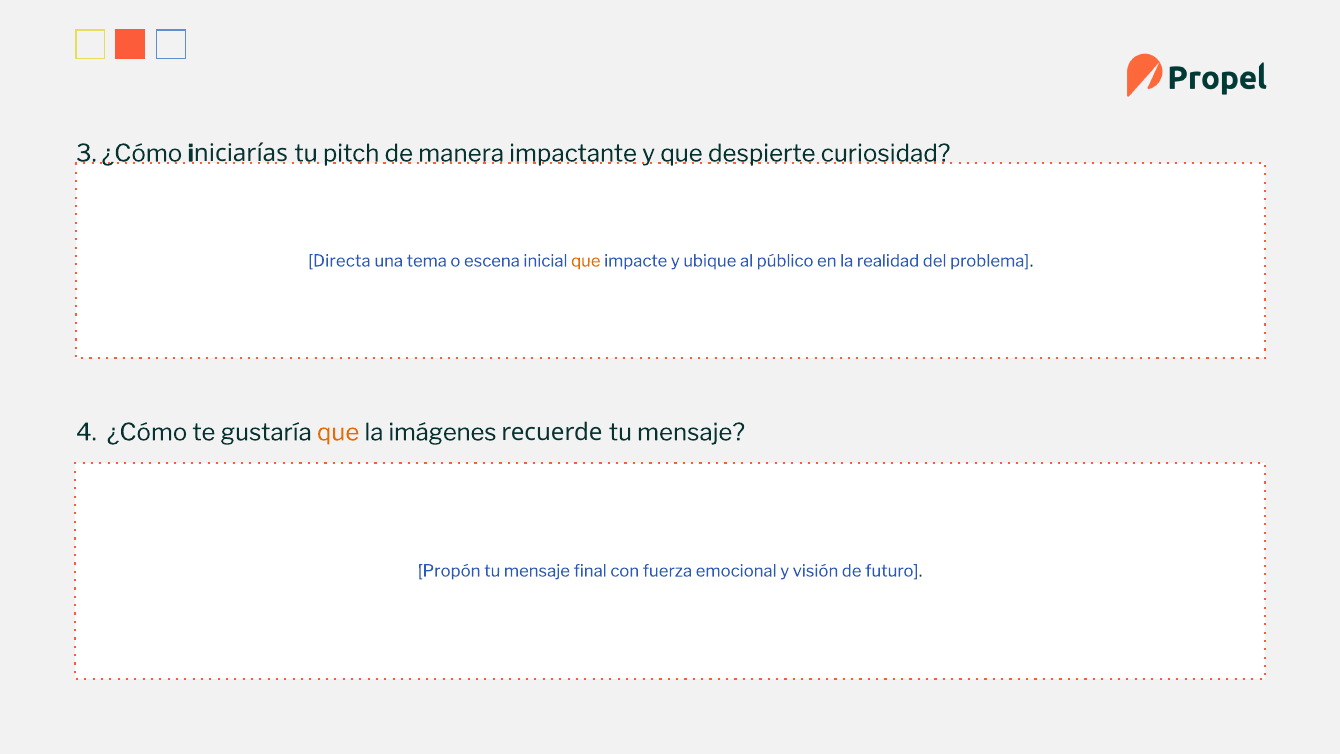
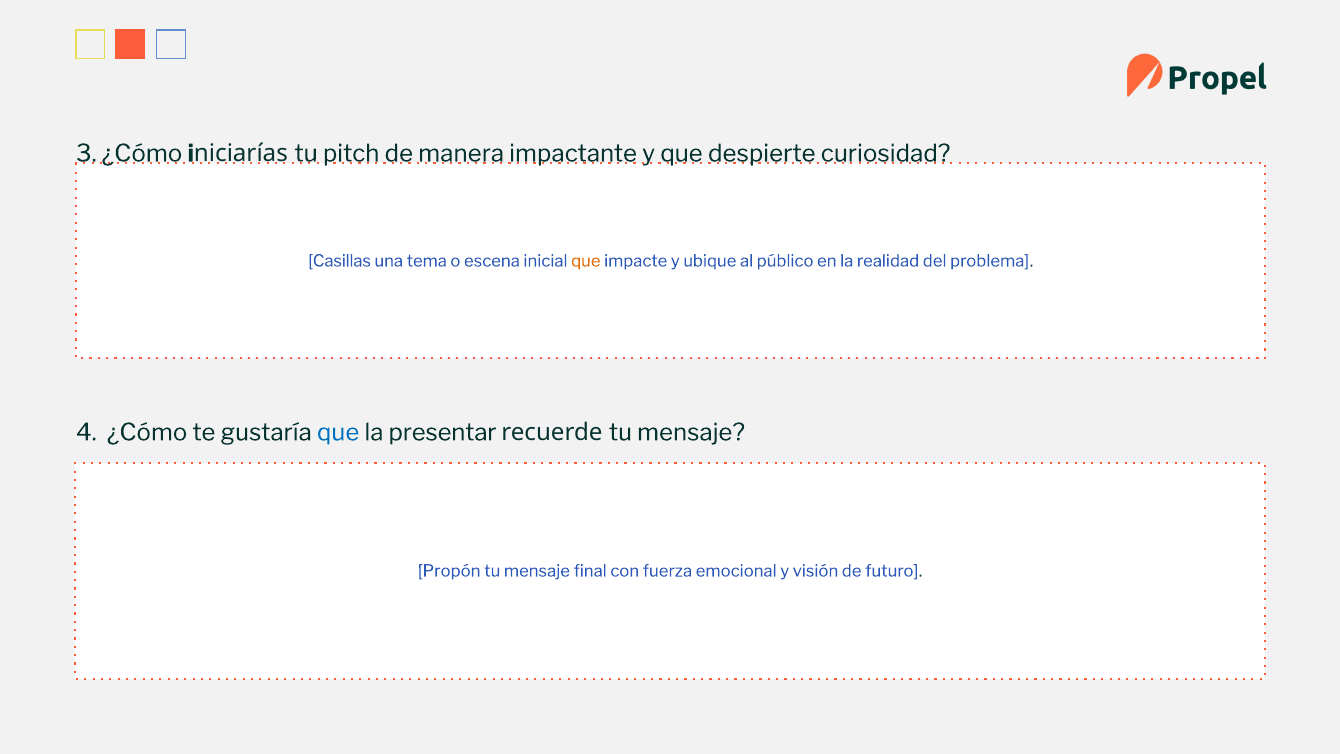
Directa: Directa -> Casillas (340, 261)
que colour: orange -> blue (338, 432)
imágenes: imágenes -> presentar (443, 432)
